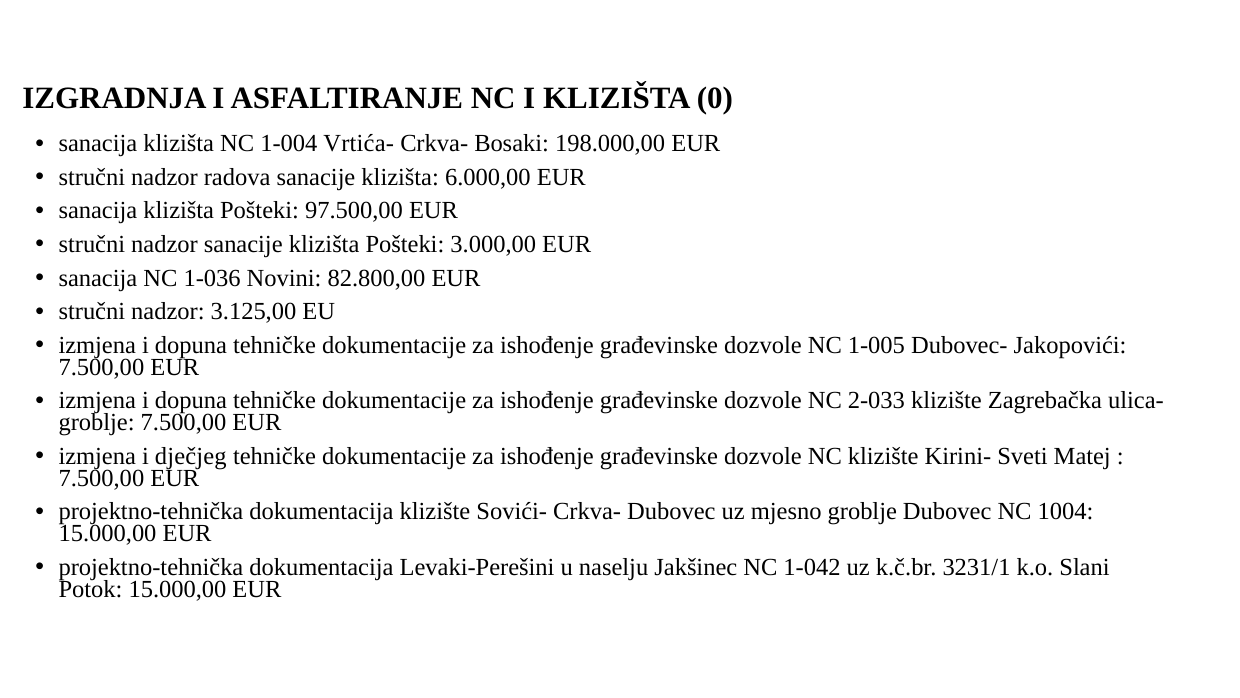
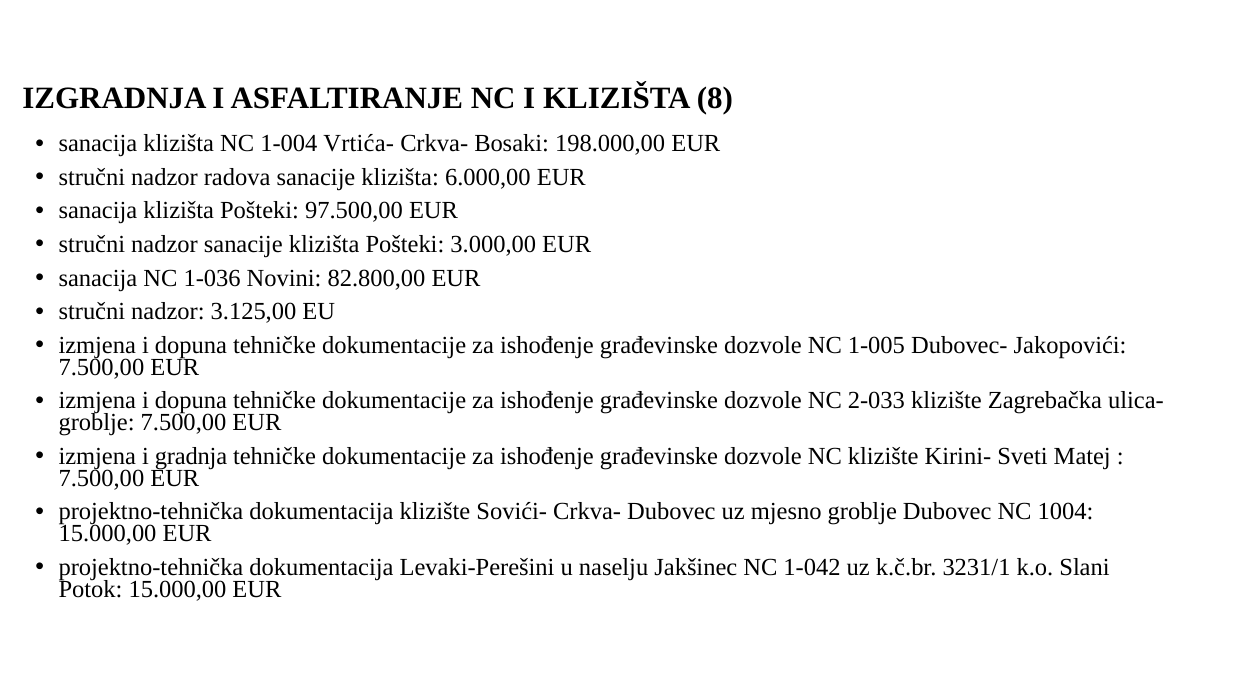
0: 0 -> 8 (715, 98)
dječjeg: dječjeg -> gradnja (191, 456)
